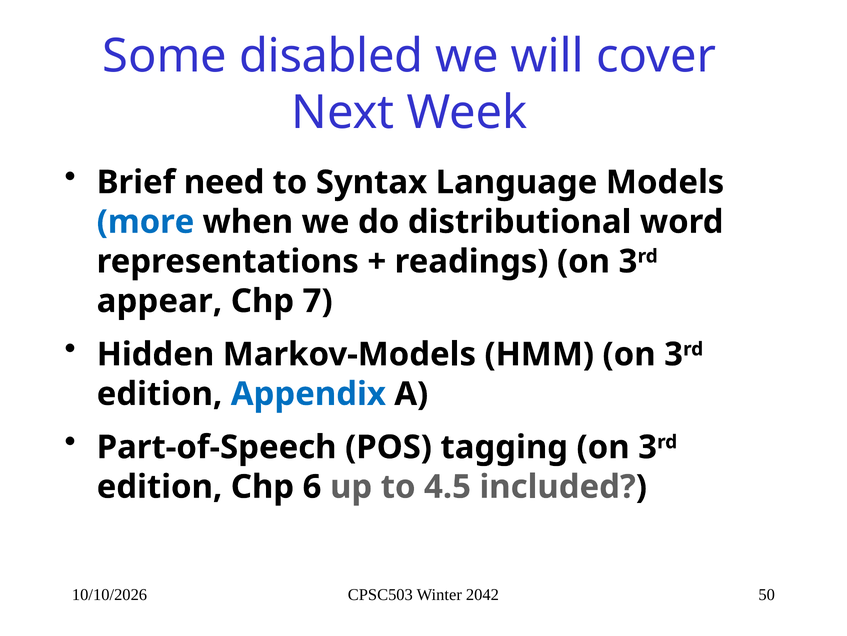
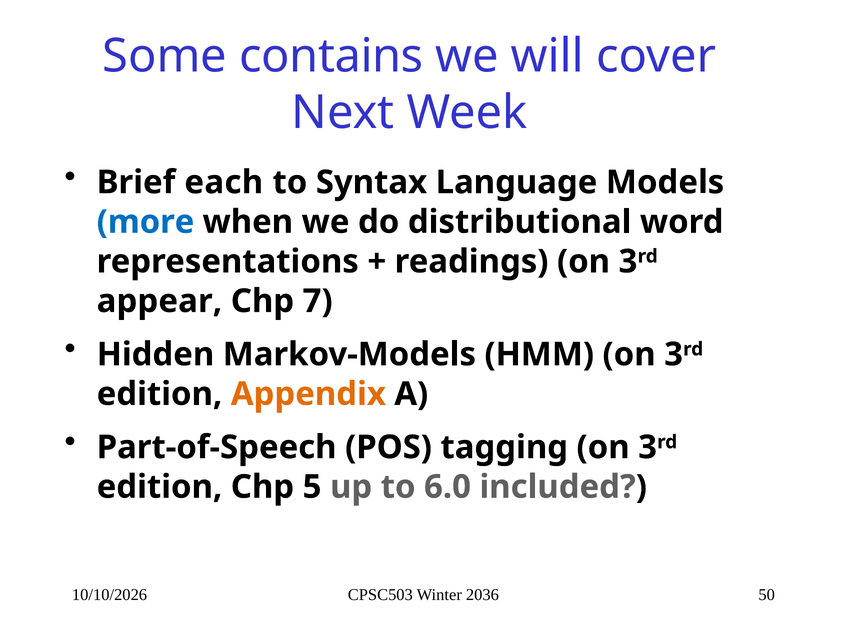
disabled: disabled -> contains (331, 56)
need: need -> each (224, 182)
Appendix colour: blue -> orange (308, 394)
6: 6 -> 5 (312, 486)
4.5: 4.5 -> 6.0 (447, 486)
2042: 2042 -> 2036 (482, 594)
